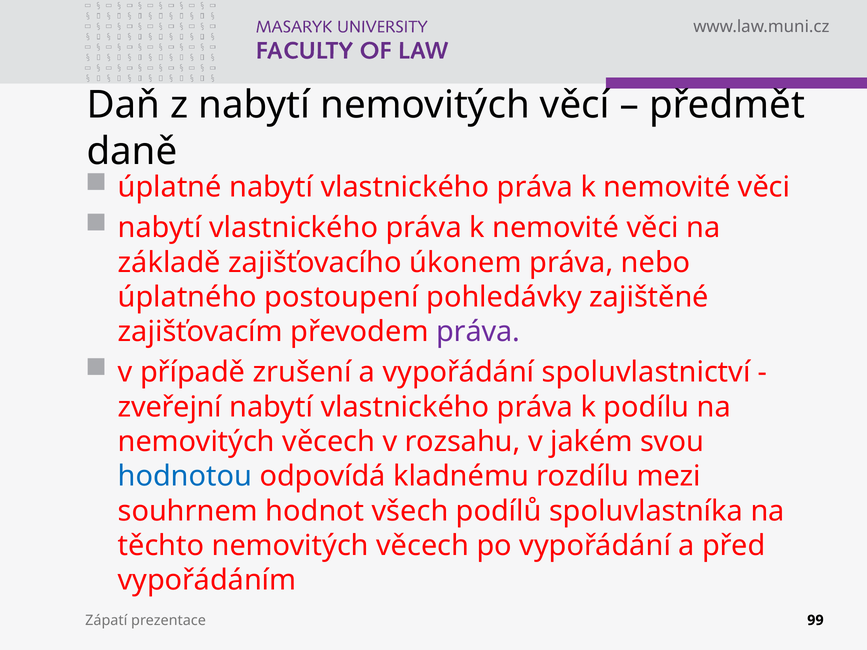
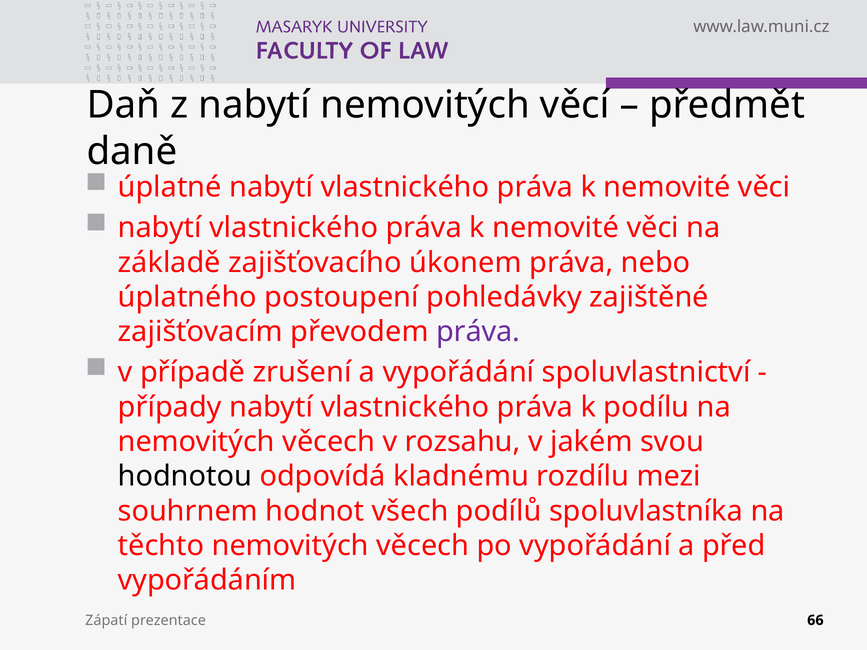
zveřejní: zveřejní -> případy (170, 407)
hodnotou colour: blue -> black (185, 476)
99: 99 -> 66 (815, 620)
